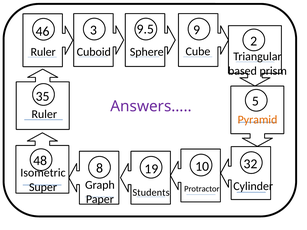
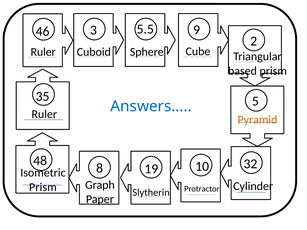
9.5: 9.5 -> 5.5 (145, 29)
Answers… colour: purple -> blue (151, 106)
Super: Super -> Prism (43, 187)
Students: Students -> Slytherin (151, 193)
